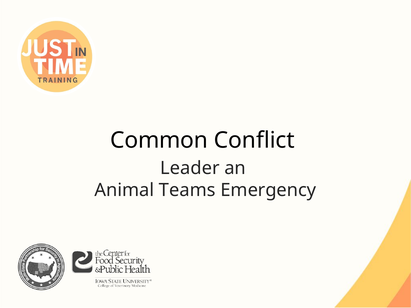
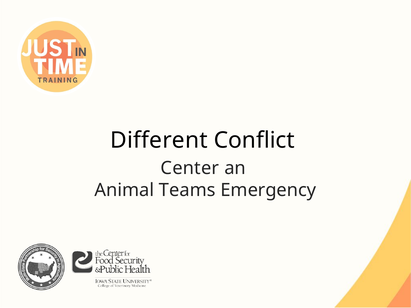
Common: Common -> Different (159, 140)
Leader: Leader -> Center (190, 168)
